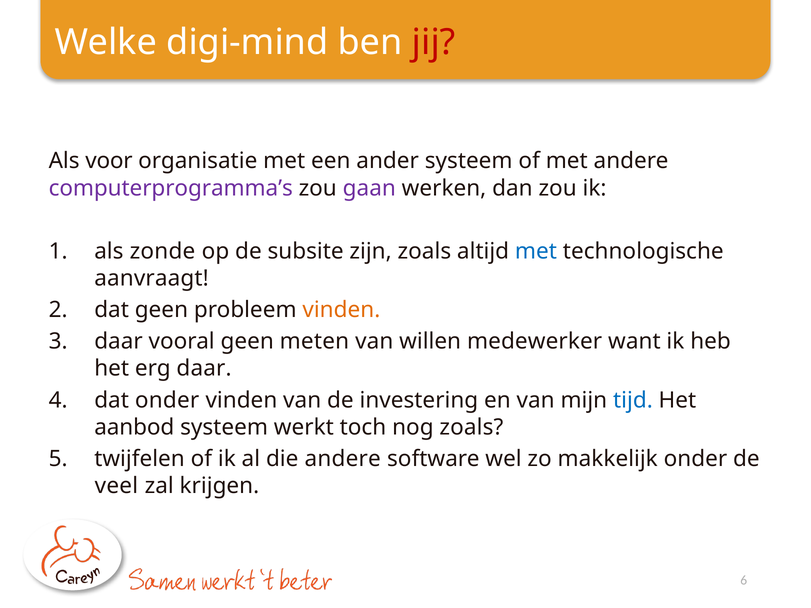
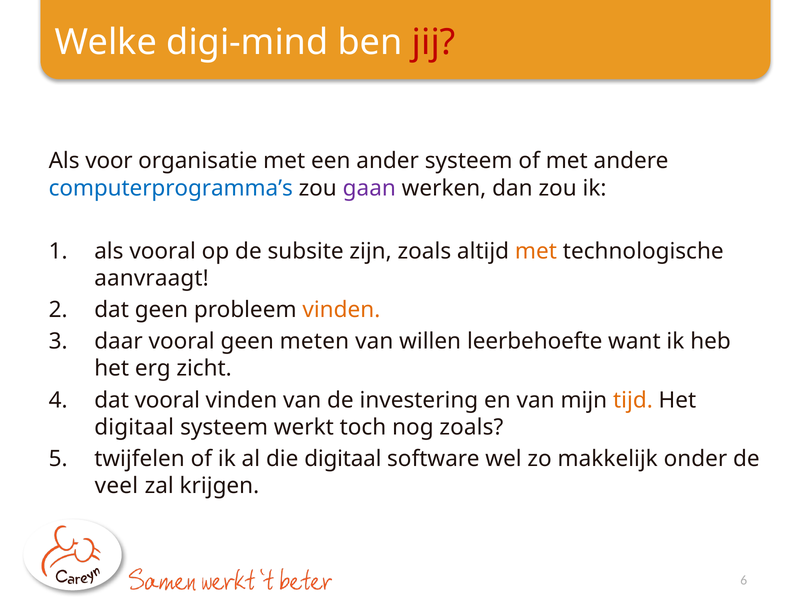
computerprogramma’s colour: purple -> blue (171, 188)
als zonde: zonde -> vooral (163, 251)
met colour: blue -> orange (536, 251)
medewerker: medewerker -> leerbehoefte (535, 342)
erg daar: daar -> zicht (204, 369)
dat onder: onder -> vooral (167, 400)
tijd colour: blue -> orange (633, 400)
aanbod: aanbod -> digitaal (134, 427)
die andere: andere -> digitaal (343, 459)
